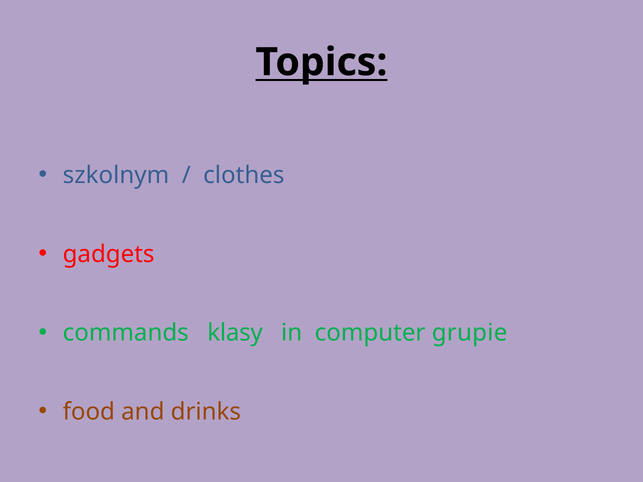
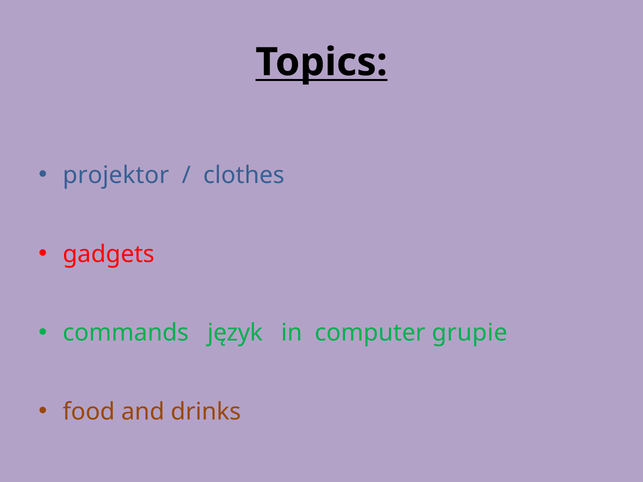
szkolnym: szkolnym -> projektor (116, 175)
klasy: klasy -> język (235, 333)
